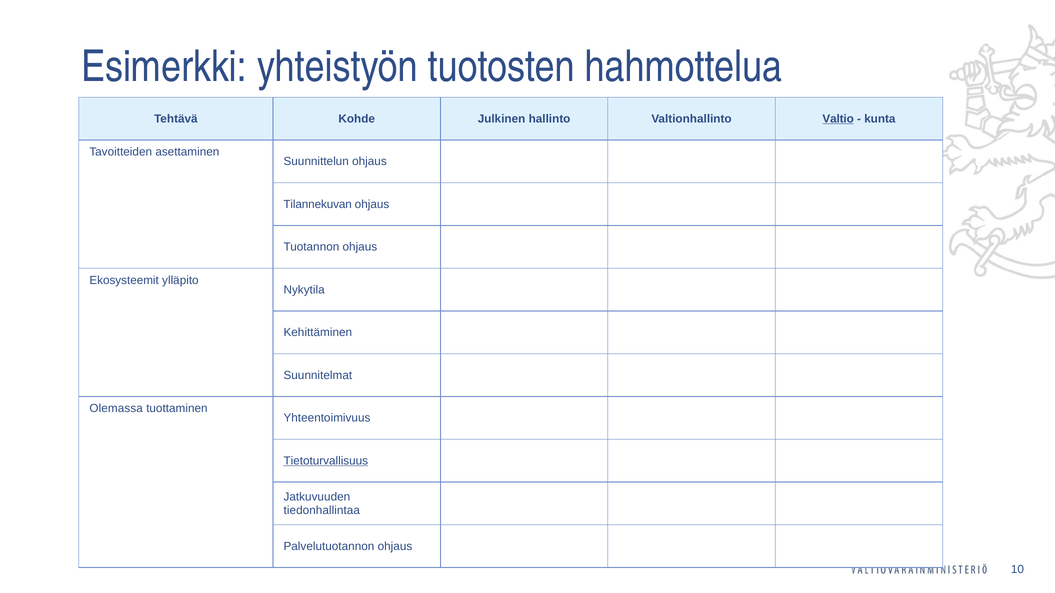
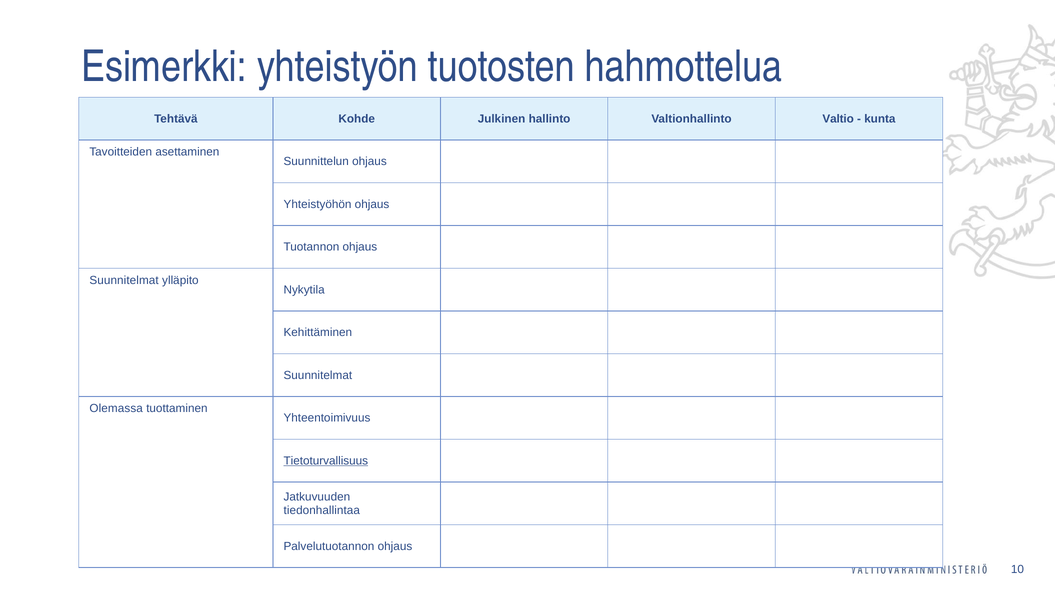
Valtio underline: present -> none (838, 119)
Tilannekuvan: Tilannekuvan -> Yhteistyöhön (318, 205)
Ekosysteemit: Ekosysteemit -> Suunnitelmat (124, 281)
